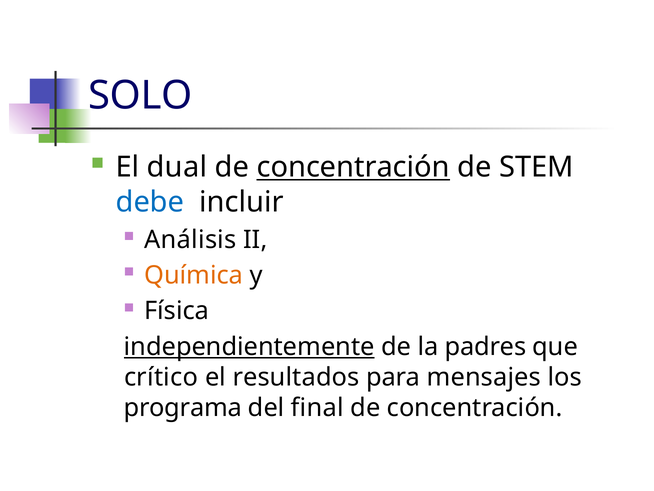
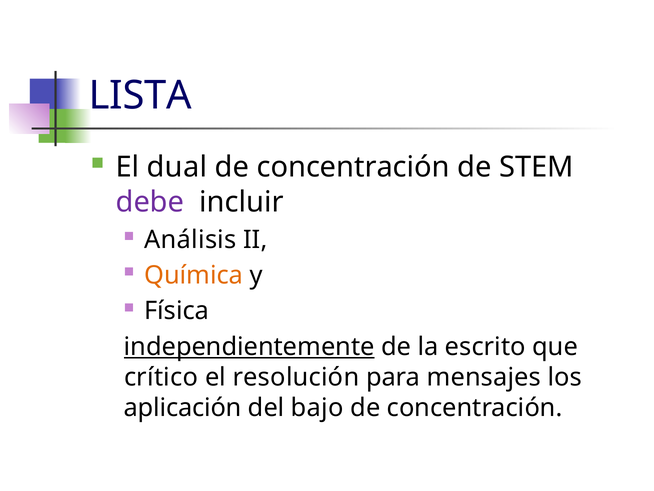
SOLO: SOLO -> LISTA (140, 95)
concentración underline: present -> none (353, 167)
debe colour: blue -> purple (150, 202)
padres: padres -> escrito (485, 346)
resultados: resultados -> resolución (296, 377)
programa: programa -> aplicación (183, 407)
final: final -> bajo (317, 407)
